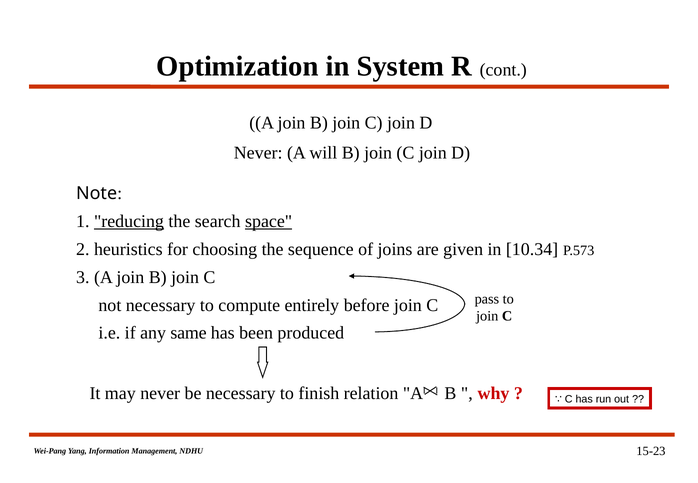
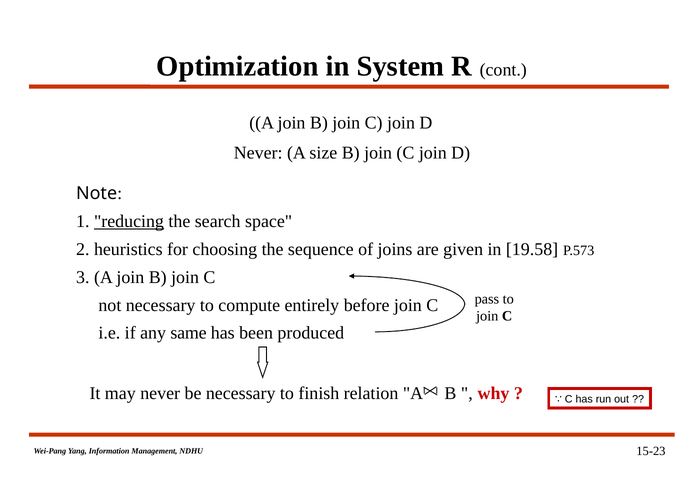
will: will -> size (323, 153)
space underline: present -> none (269, 221)
10.34: 10.34 -> 19.58 (532, 249)
